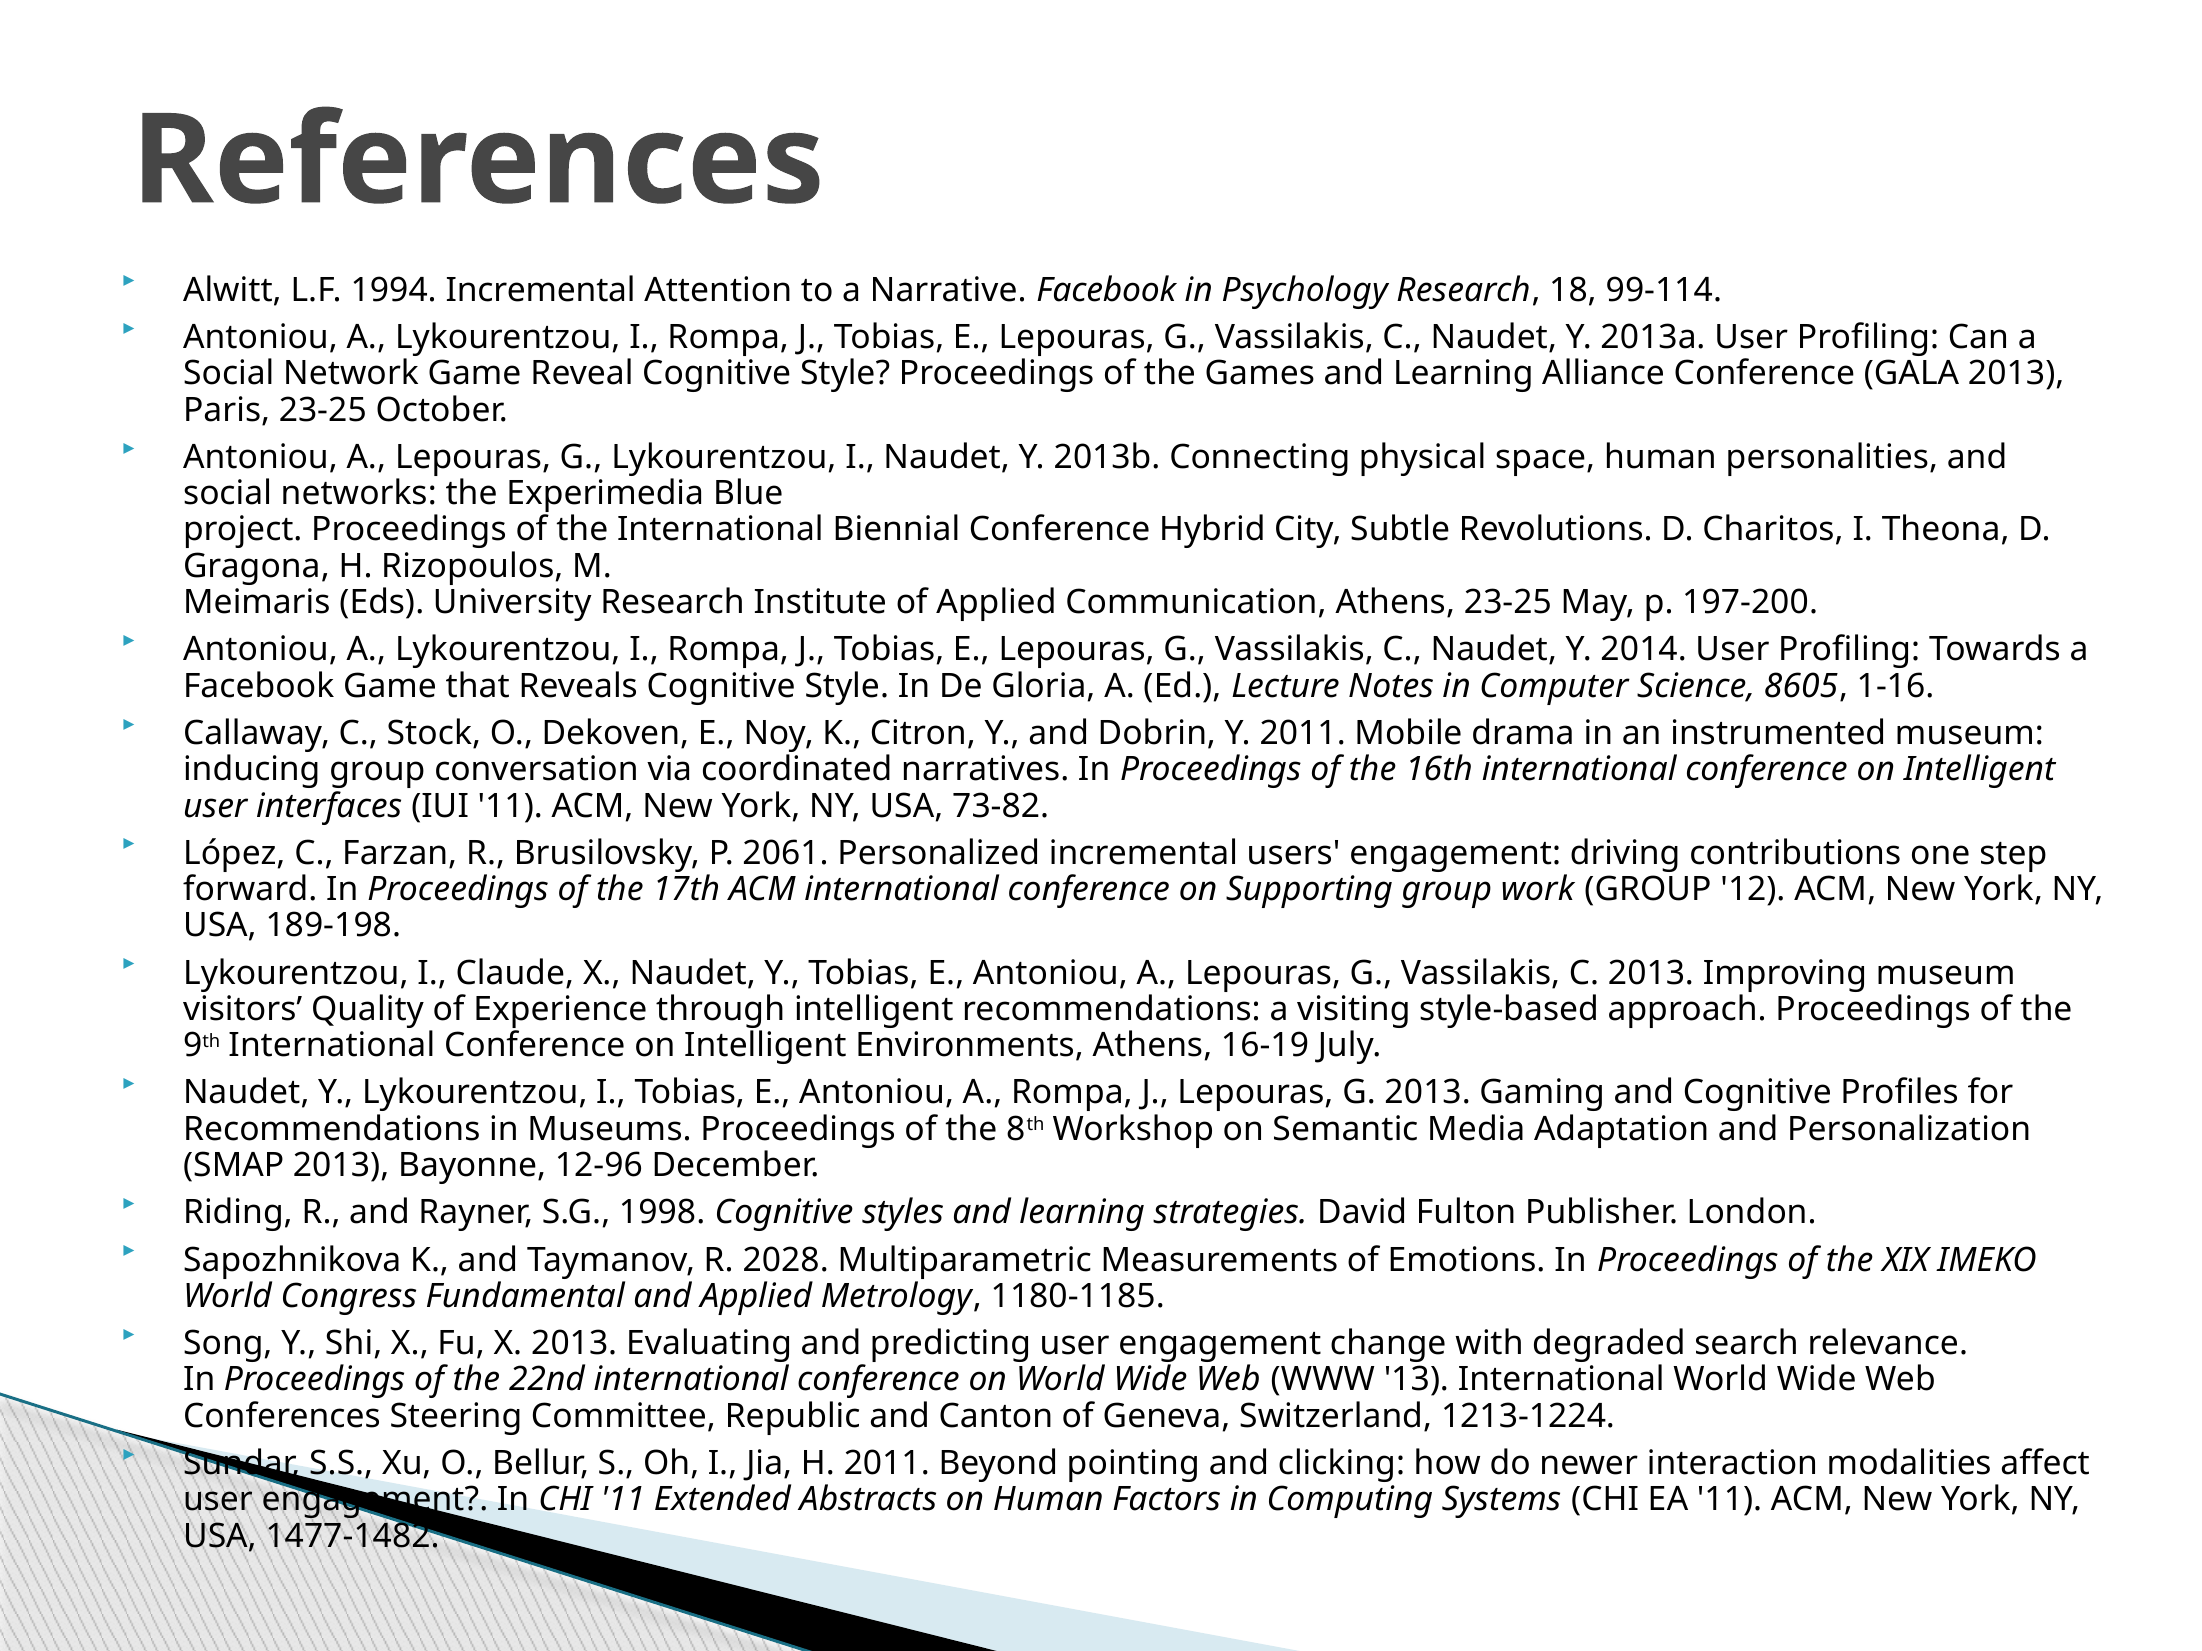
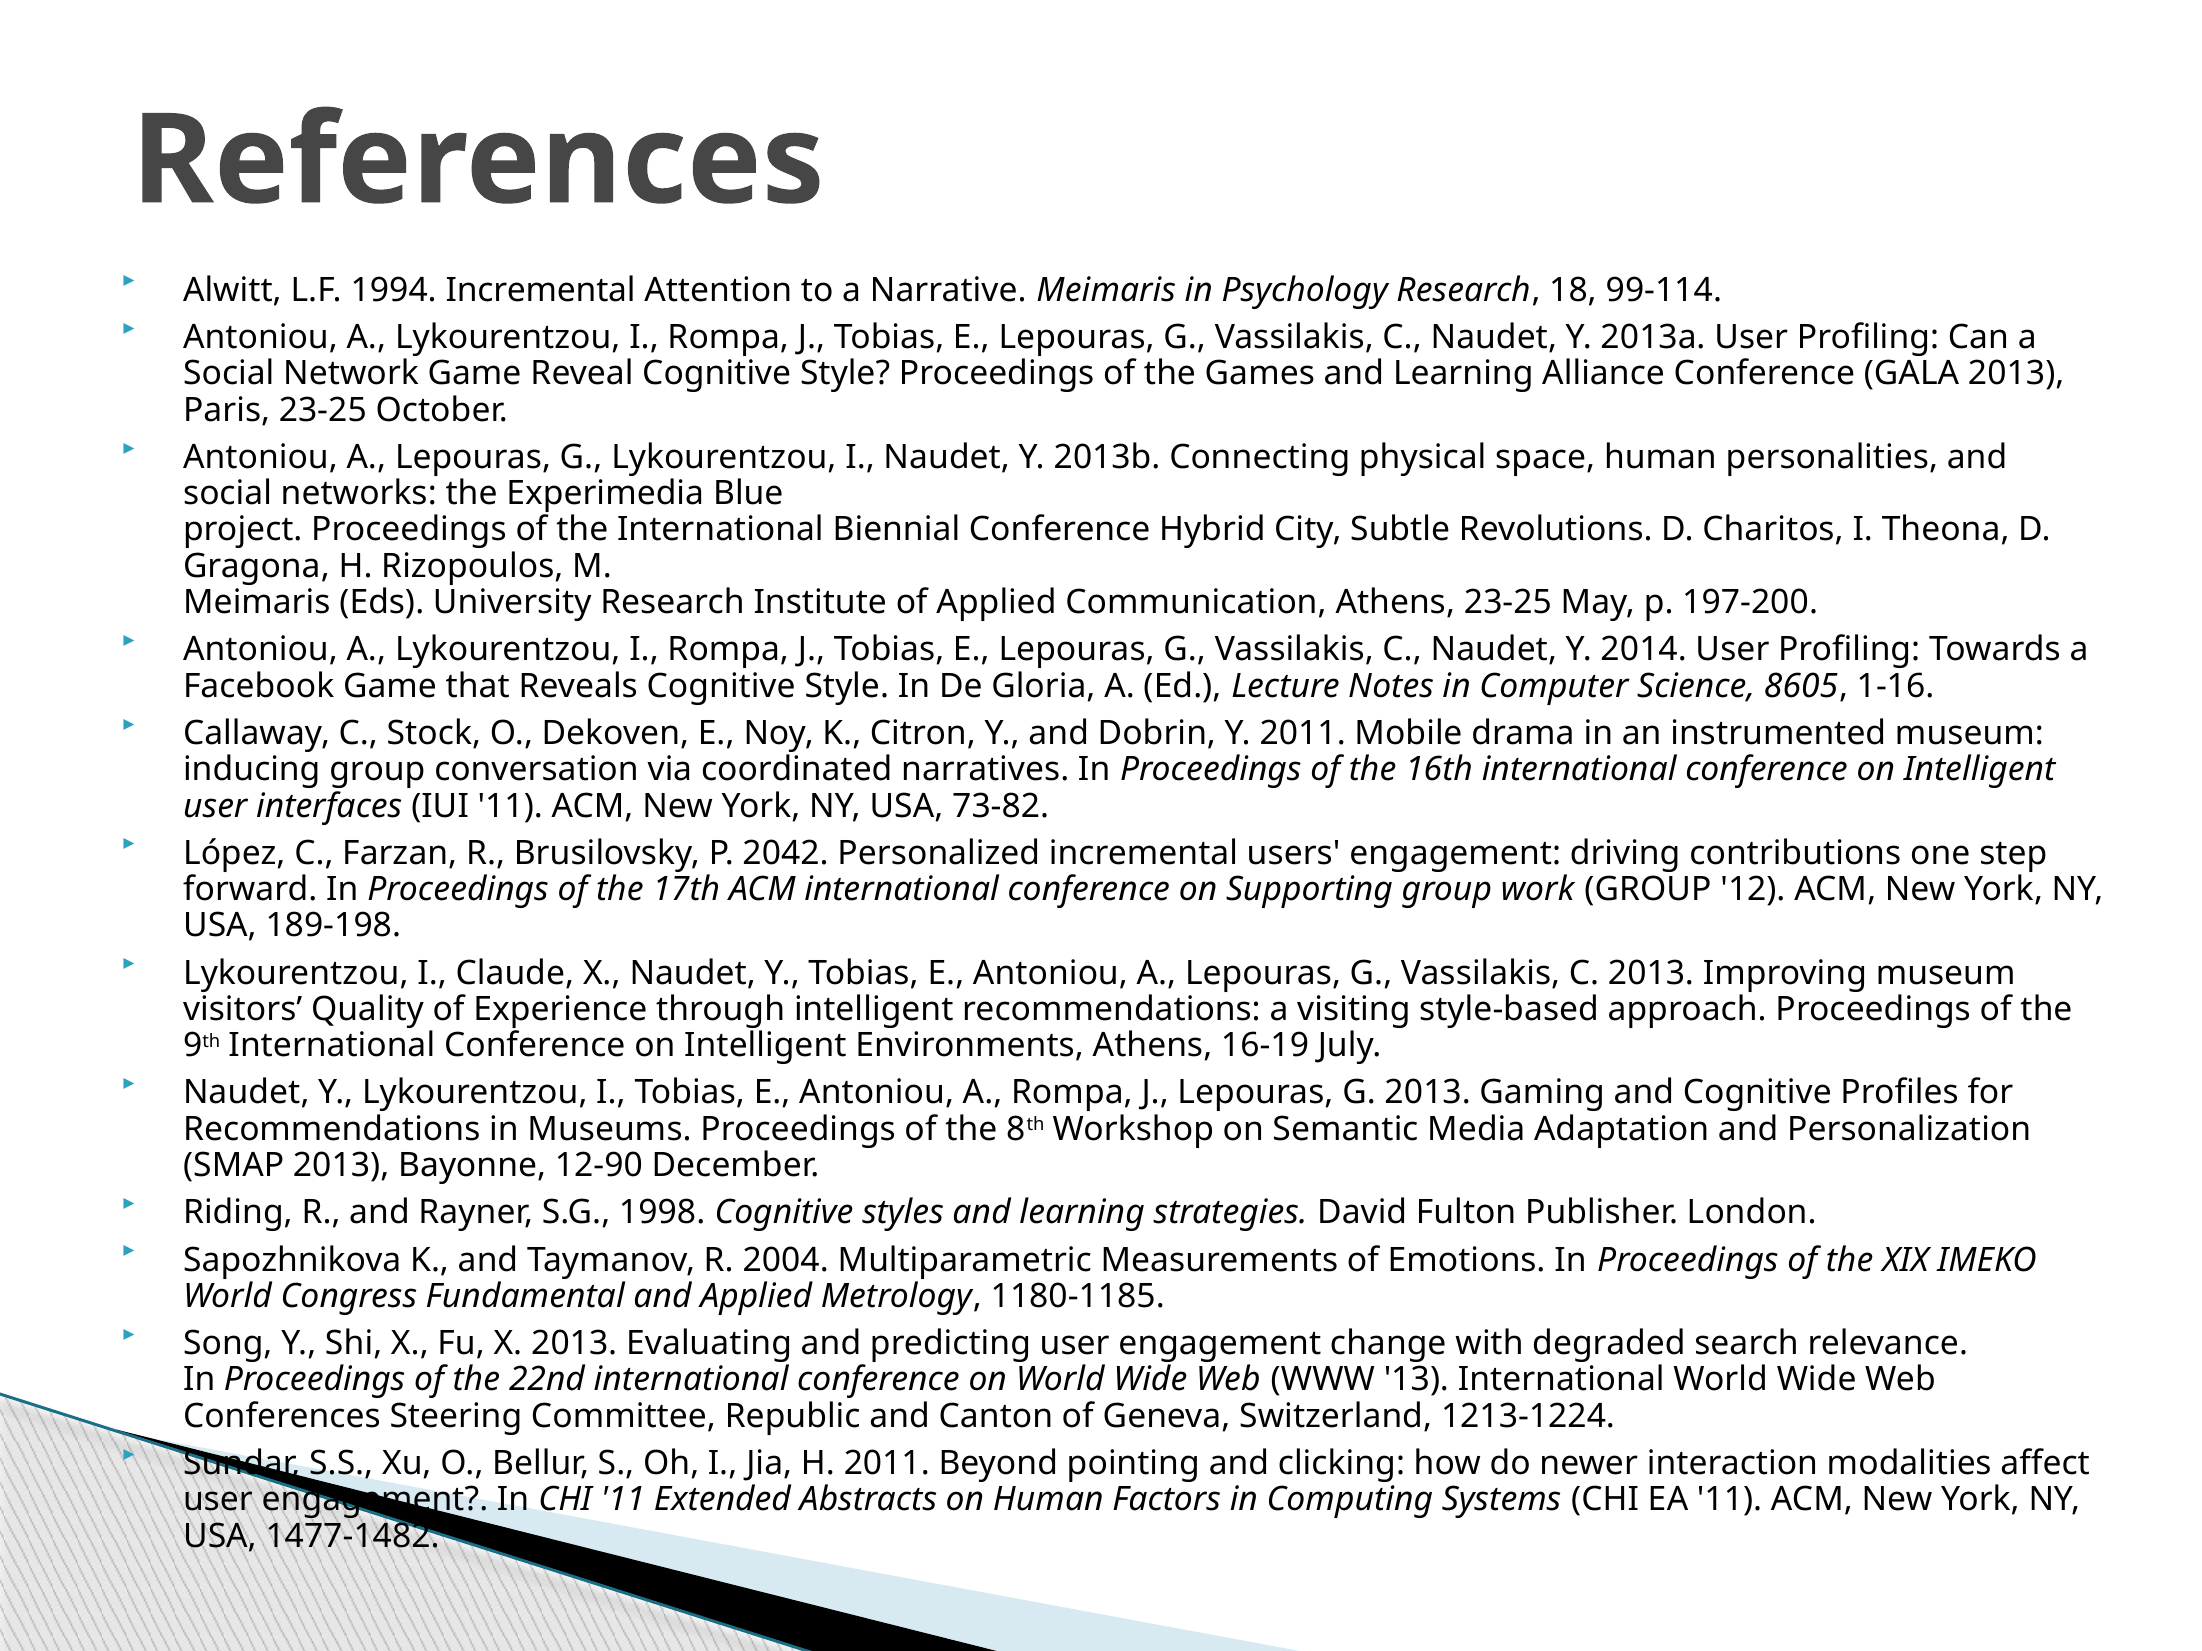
Narrative Facebook: Facebook -> Meimaris (1106, 290)
2061: 2061 -> 2042 (786, 853)
12-96: 12-96 -> 12-90 (599, 1166)
2028: 2028 -> 2004 (786, 1260)
